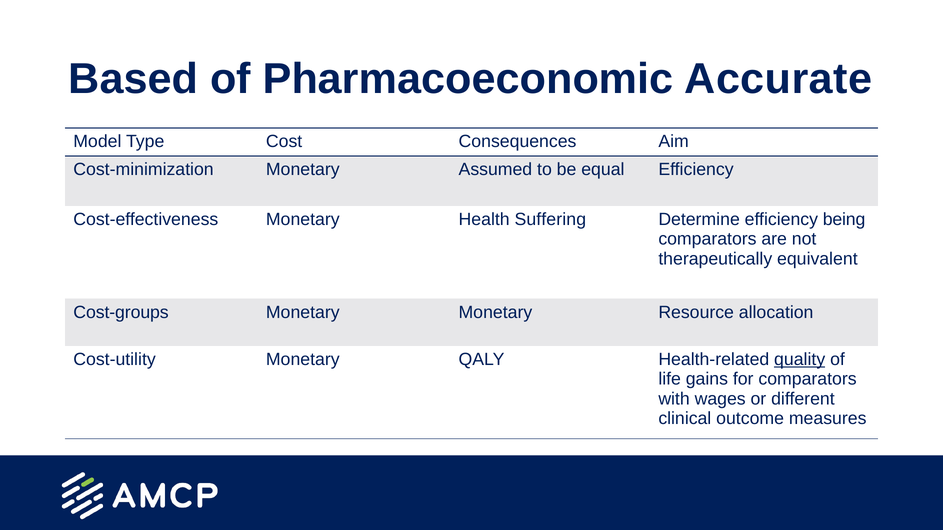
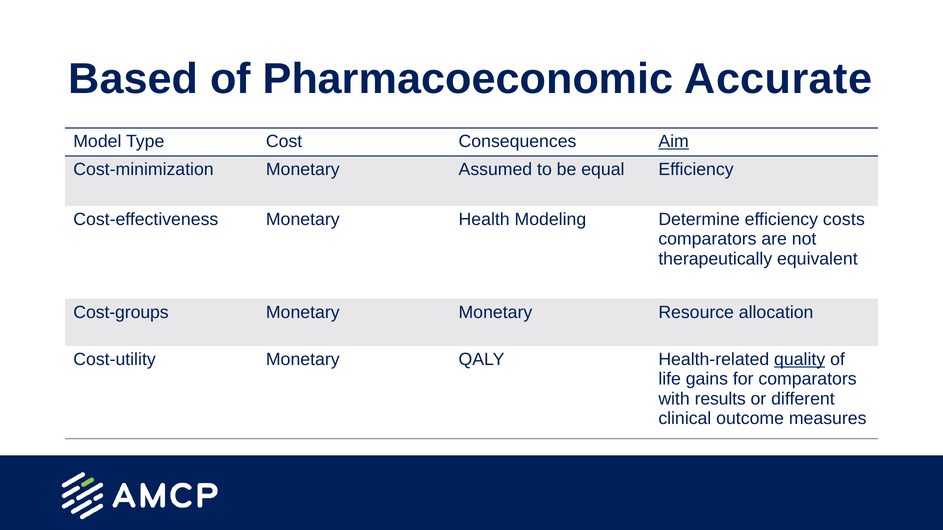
Aim underline: none -> present (674, 142)
Suffering: Suffering -> Modeling (550, 219)
being: being -> costs (844, 219)
wages: wages -> results (720, 399)
